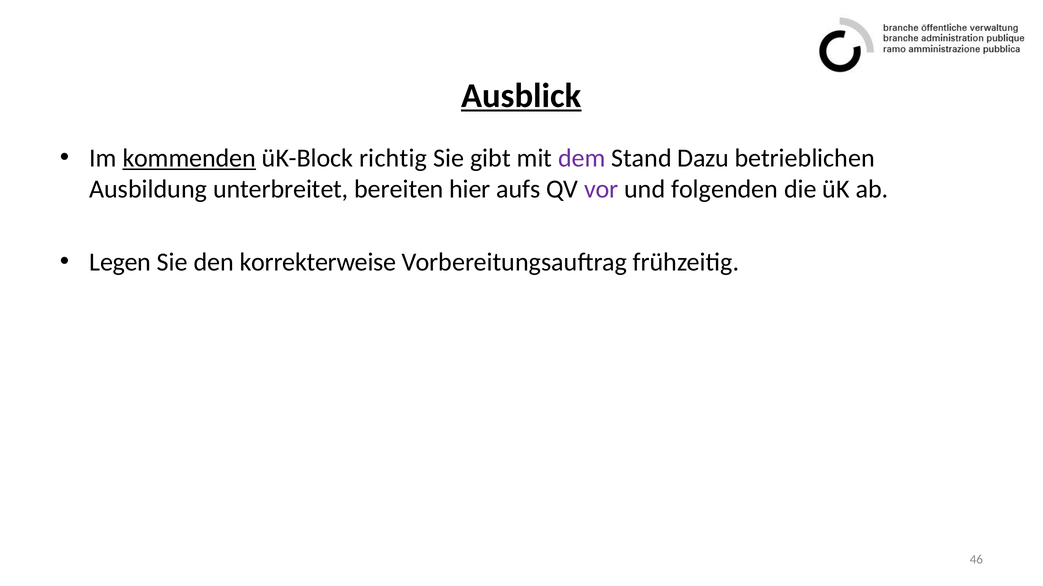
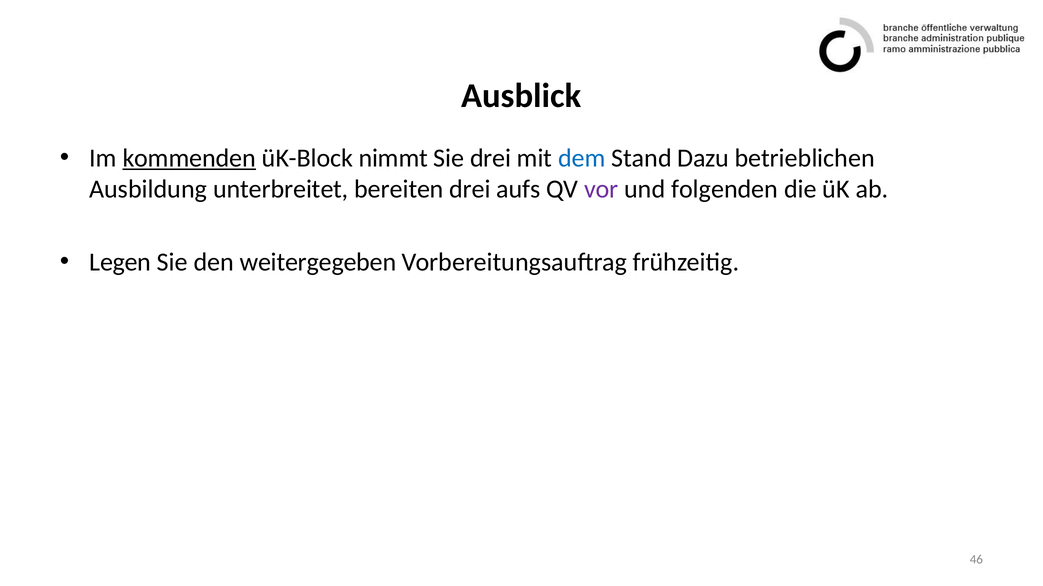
Ausblick underline: present -> none (521, 96)
richtig: richtig -> nimmt (393, 158)
Sie gibt: gibt -> drei (491, 158)
dem colour: purple -> blue (582, 158)
bereiten hier: hier -> drei (470, 190)
korrekterweise: korrekterweise -> weitergegeben (318, 263)
